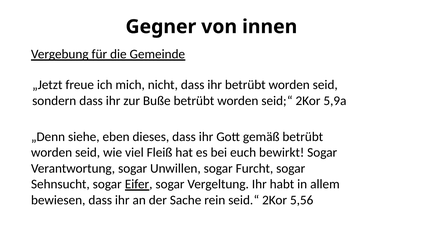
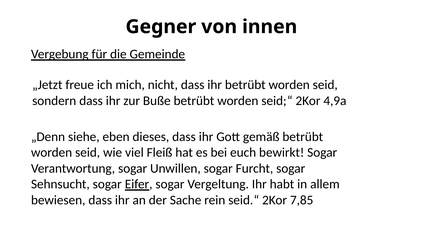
5,9a: 5,9a -> 4,9a (335, 101)
5,56: 5,56 -> 7,85 (302, 200)
